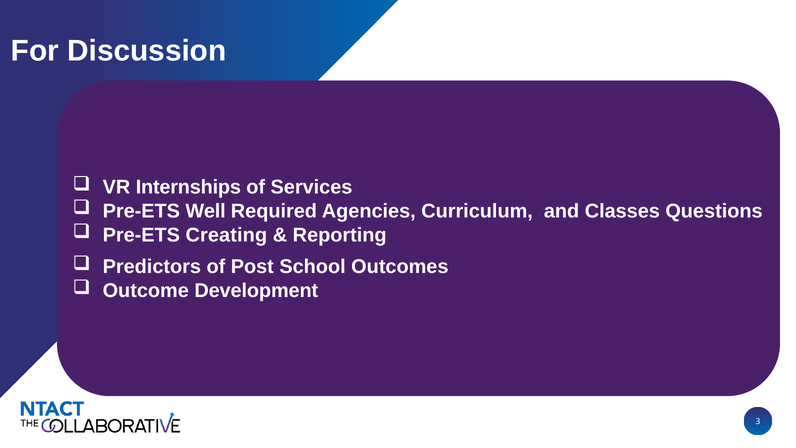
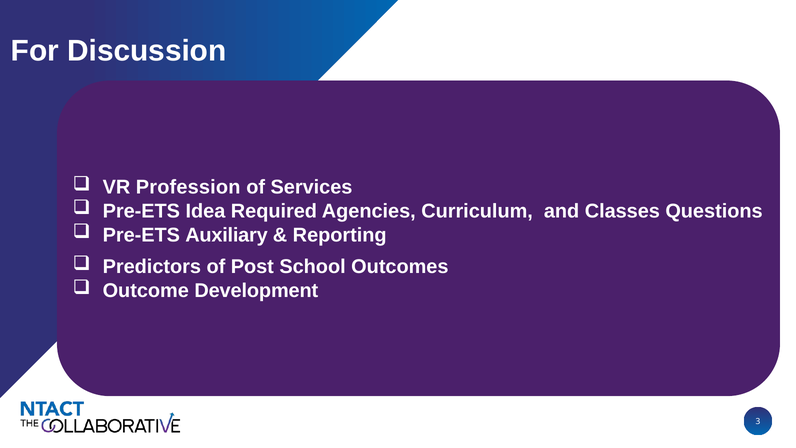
Internships: Internships -> Profession (188, 187)
Well: Well -> Idea (205, 211)
Creating: Creating -> Auxiliary (227, 235)
